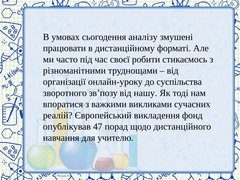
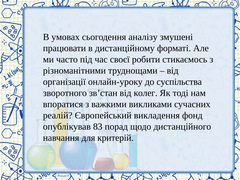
зв’позу: зв’позу -> зв’стан (103, 93)
нашу: нашу -> колег (146, 93)
47: 47 -> 83 (98, 127)
учителю: учителю -> критерій (115, 138)
